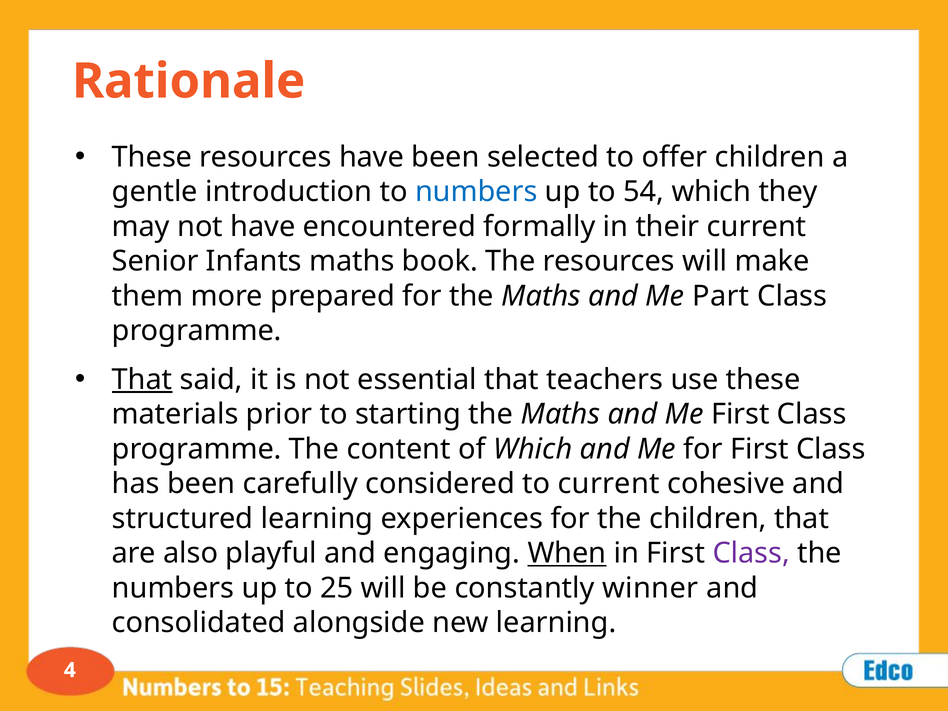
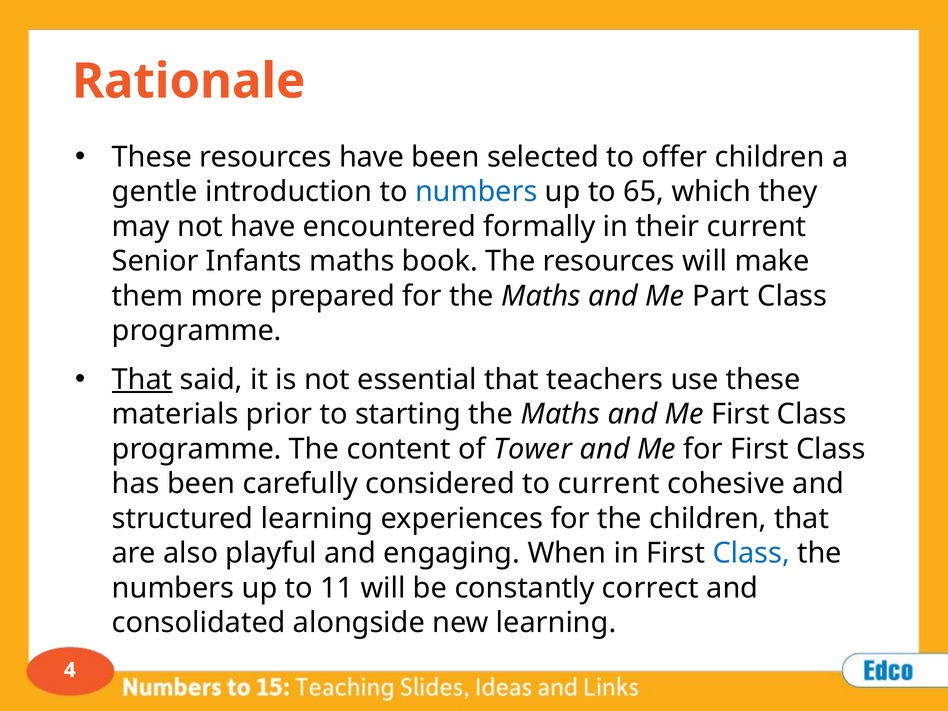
54: 54 -> 65 (644, 192)
of Which: Which -> Tower (533, 449)
When underline: present -> none (567, 553)
Class colour: purple -> blue (751, 553)
25: 25 -> 11 (337, 588)
winner: winner -> correct (650, 588)
